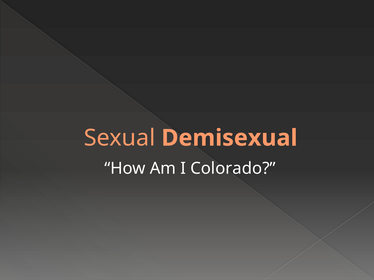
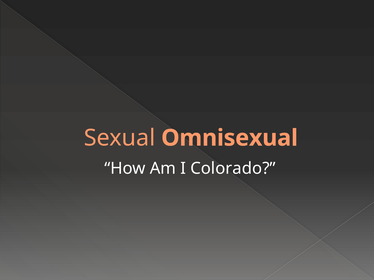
Demisexual: Demisexual -> Omnisexual (230, 138)
